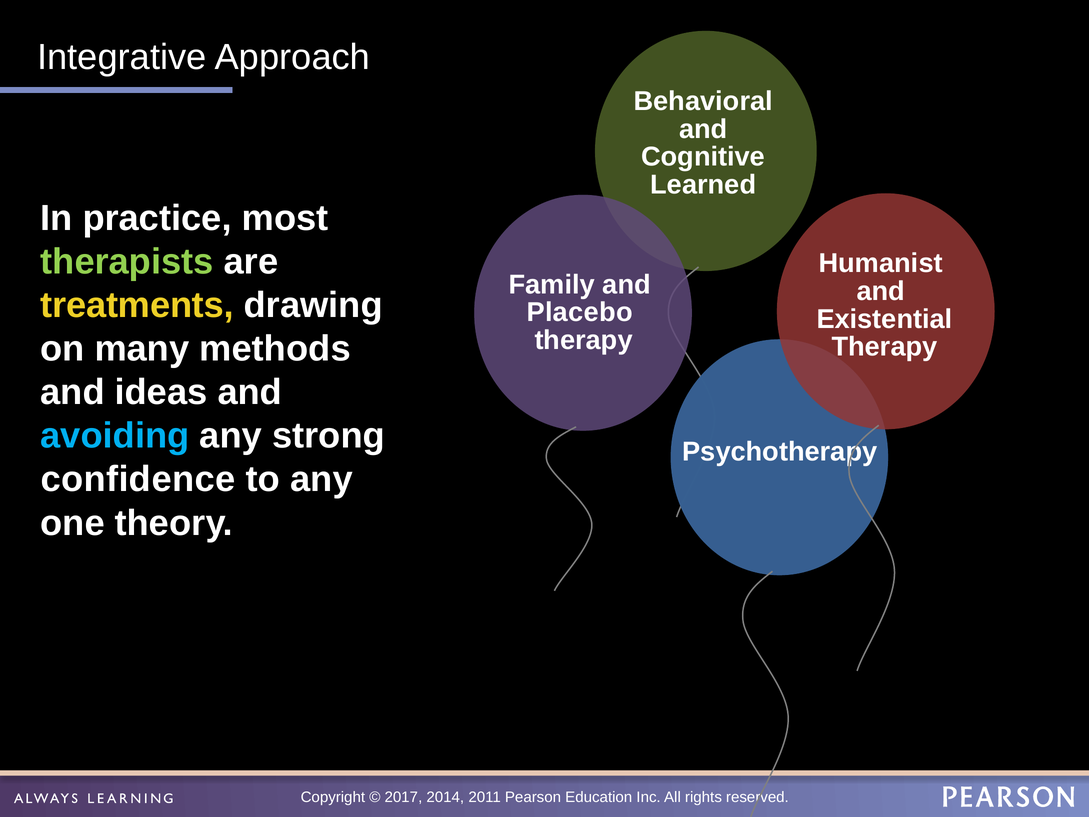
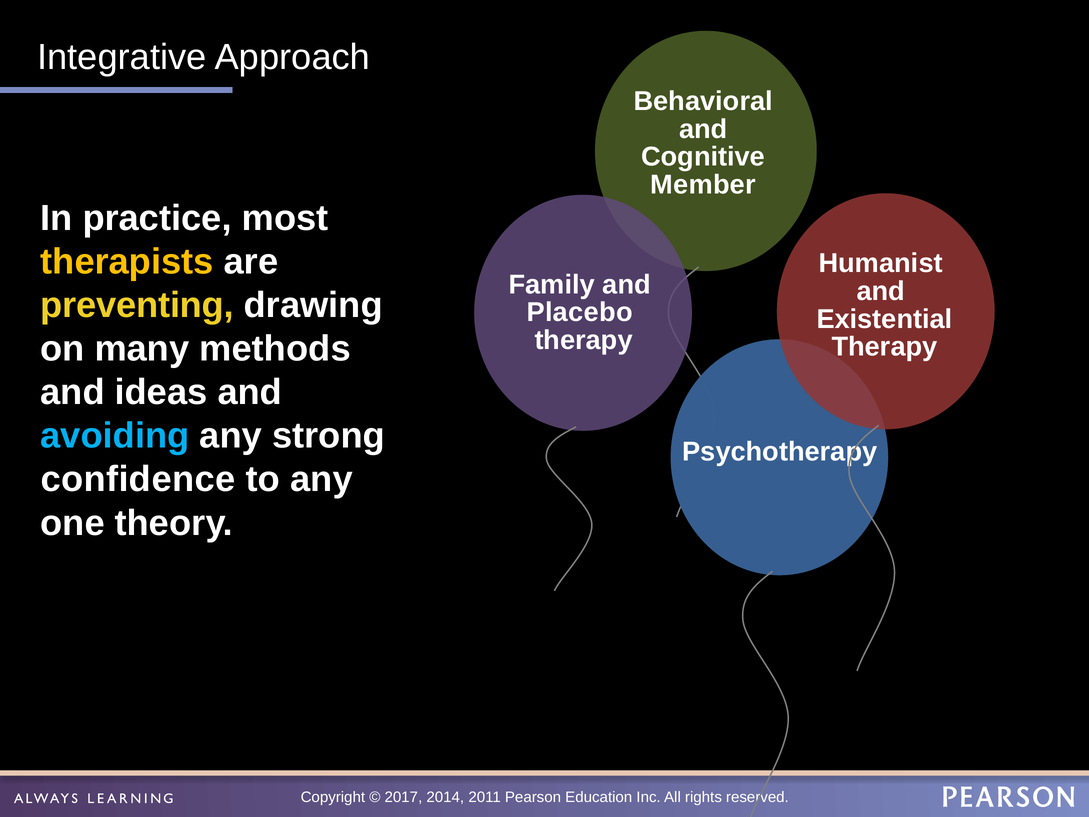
Learned: Learned -> Member (703, 185)
therapists colour: light green -> yellow (127, 262)
treatments: treatments -> preventing (137, 305)
